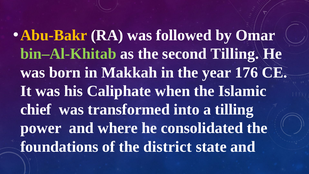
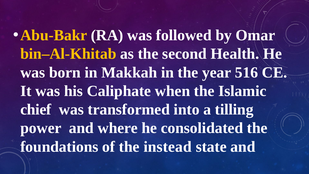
bin–Al-Khitab colour: light green -> yellow (68, 54)
second Tilling: Tilling -> Health (235, 54)
176: 176 -> 516 (246, 72)
district: district -> instead (168, 147)
